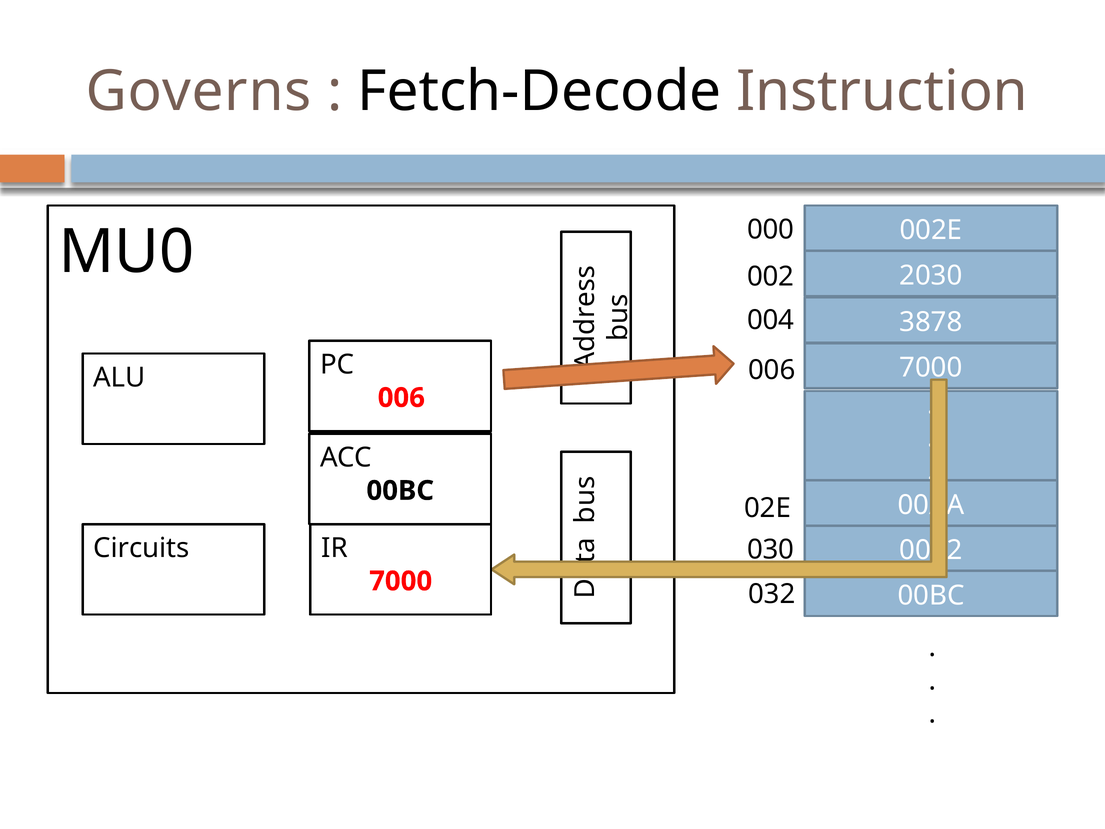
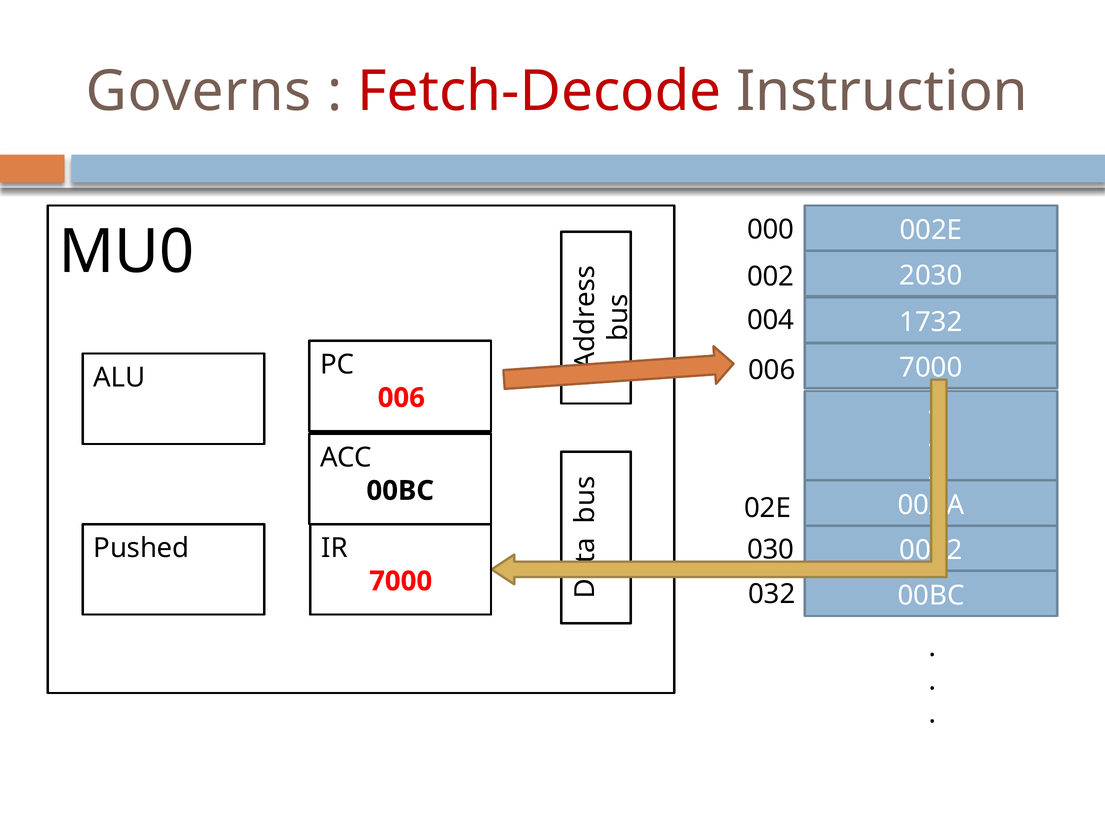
Fetch-Decode colour: black -> red (539, 91)
3878: 3878 -> 1732 (931, 322)
Circuits: Circuits -> Pushed (141, 548)
